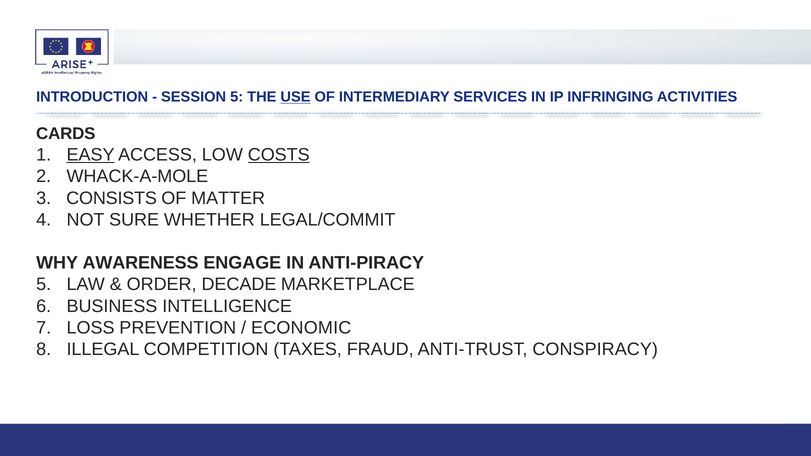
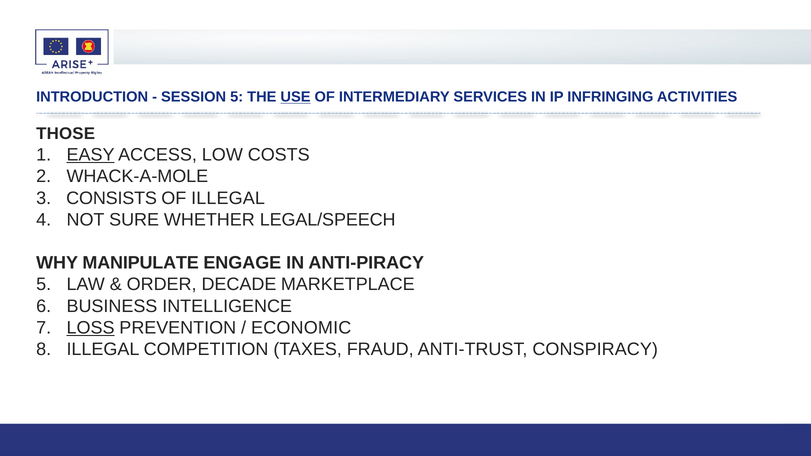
CARDS: CARDS -> THOSE (66, 134)
COSTS underline: present -> none (279, 155)
OF MATTER: MATTER -> ILLEGAL (228, 198)
LEGAL/COMMIT: LEGAL/COMMIT -> LEGAL/SPEECH (328, 220)
AWARENESS: AWARENESS -> MANIPULATE (141, 263)
LOSS underline: none -> present (91, 328)
